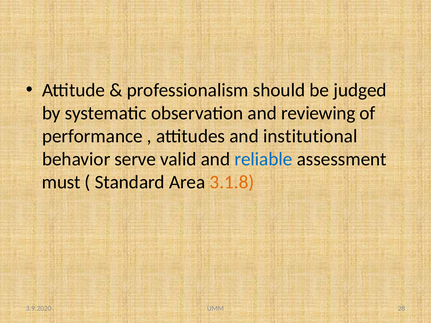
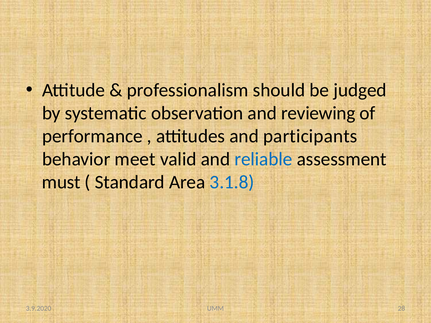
institutional: institutional -> participants (310, 136)
serve: serve -> meet (135, 159)
3.1.8 colour: orange -> blue (232, 182)
